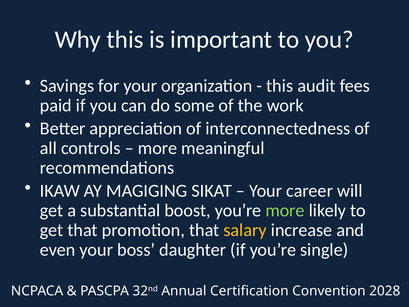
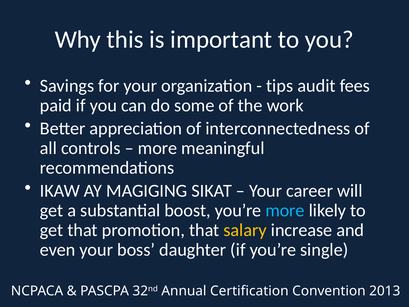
this: this -> tips (280, 86)
more colour: light green -> light blue (285, 210)
2028: 2028 -> 2013 (385, 291)
